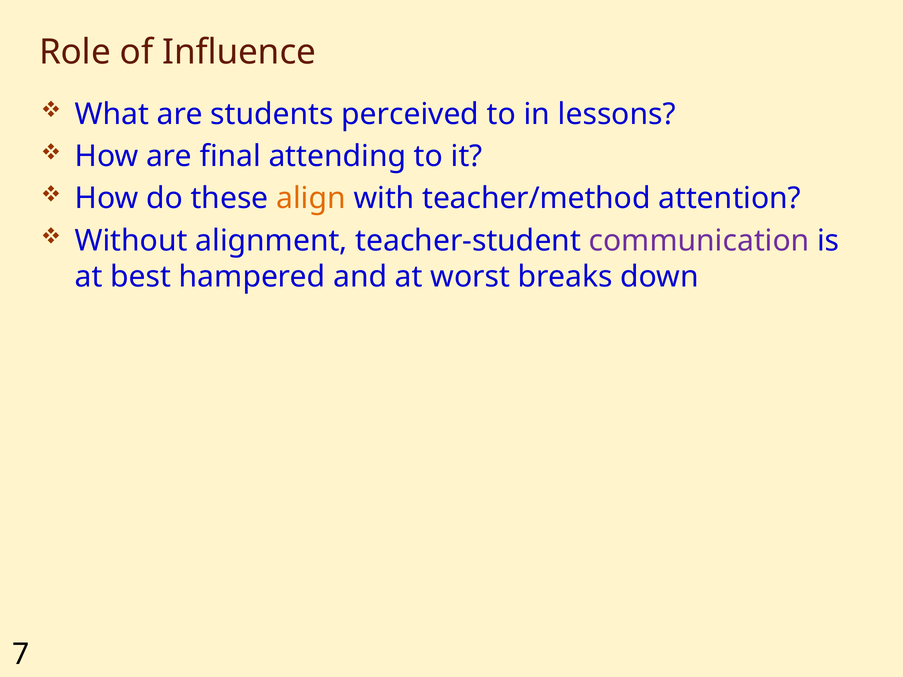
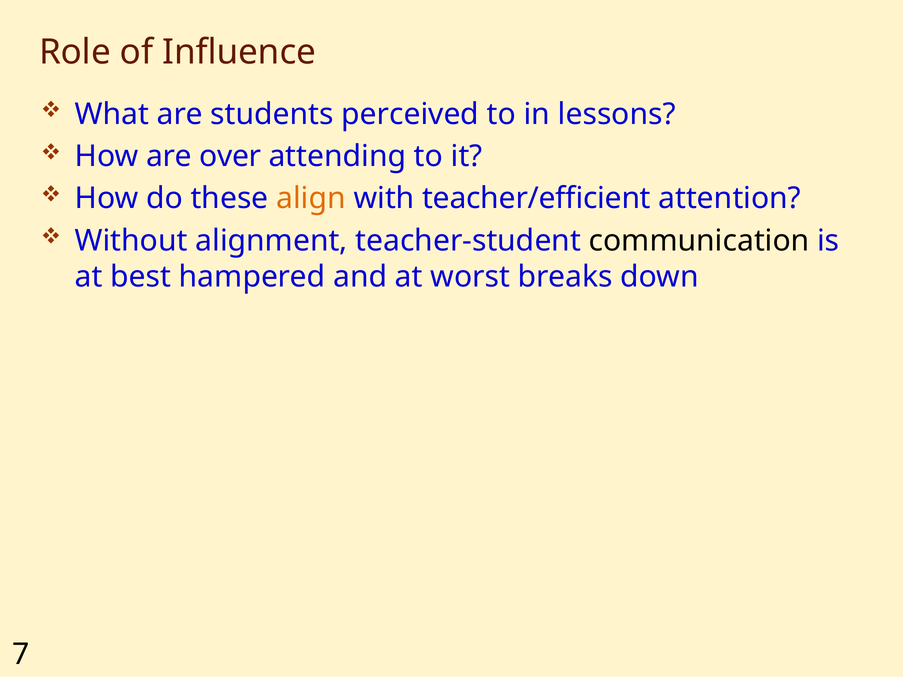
final: final -> over (230, 156)
teacher/method: teacher/method -> teacher/efficient (537, 199)
communication colour: purple -> black (699, 241)
